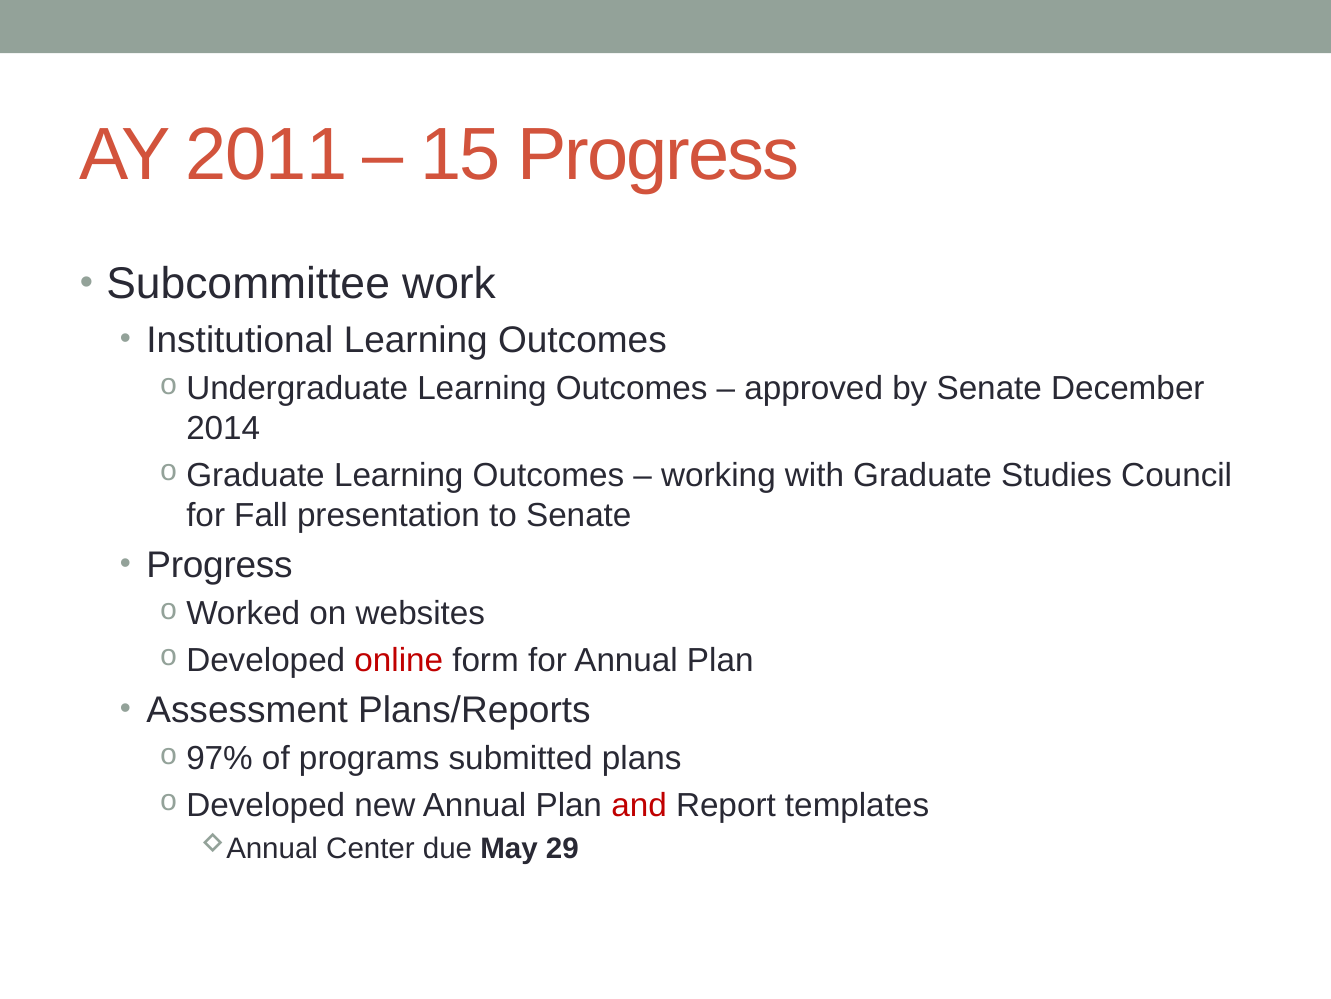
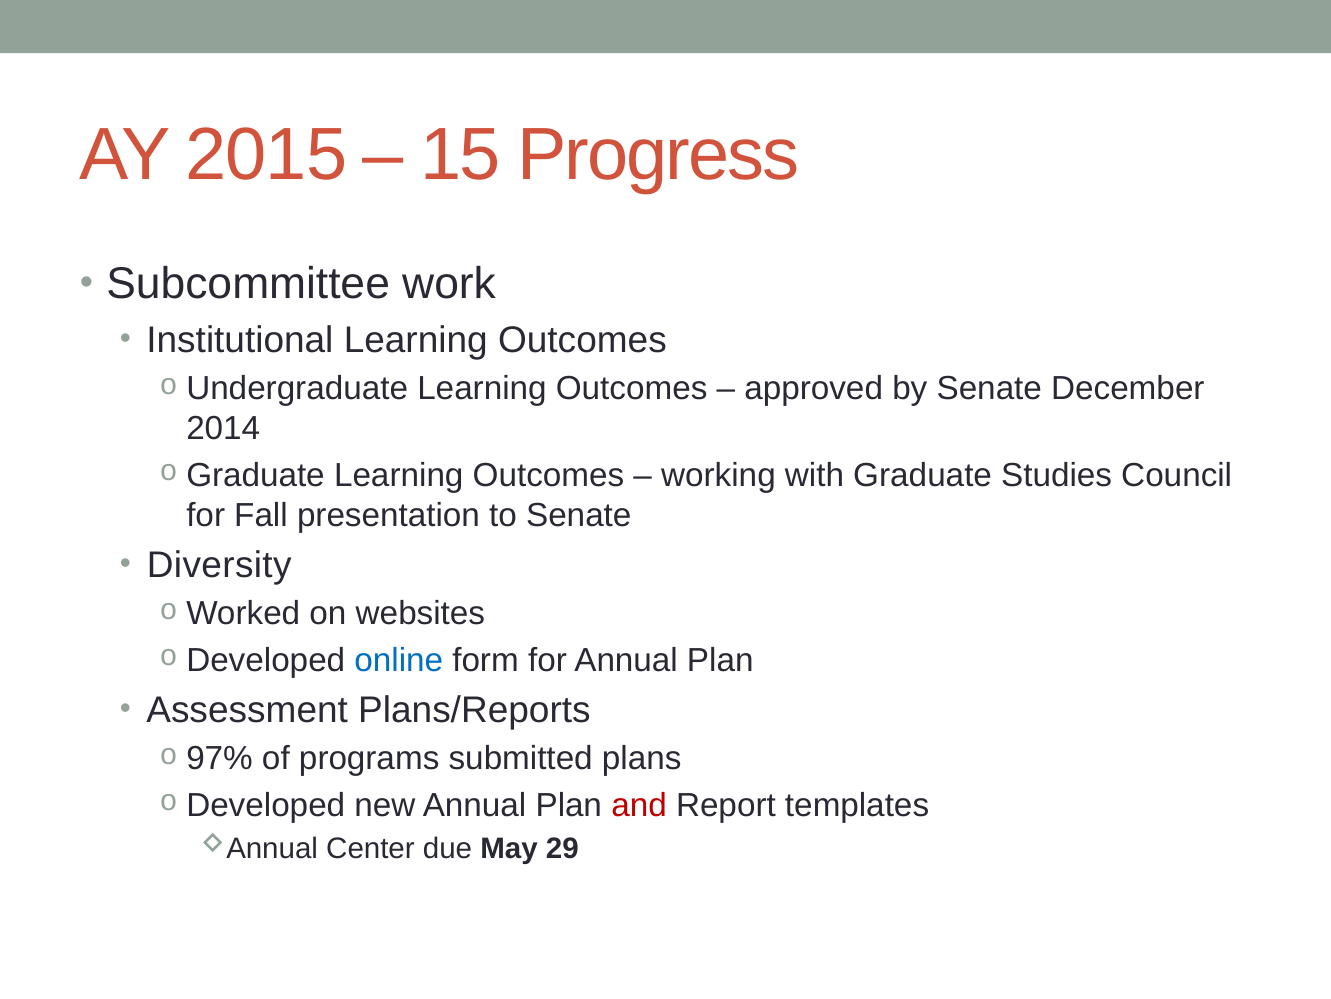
2011: 2011 -> 2015 (266, 155)
Progress: Progress -> Diversity (219, 565)
online colour: red -> blue (399, 660)
